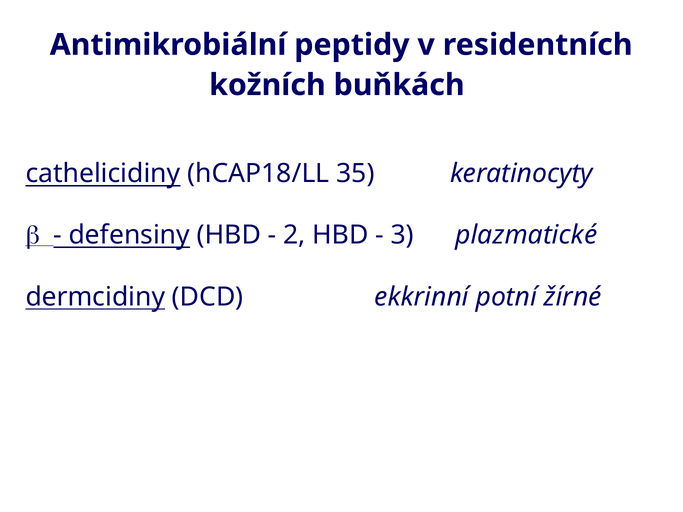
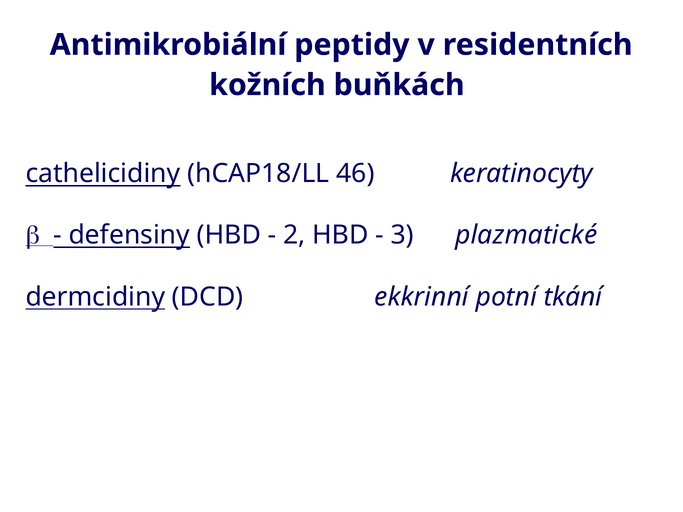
35: 35 -> 46 (355, 174)
žírné: žírné -> tkání (573, 297)
